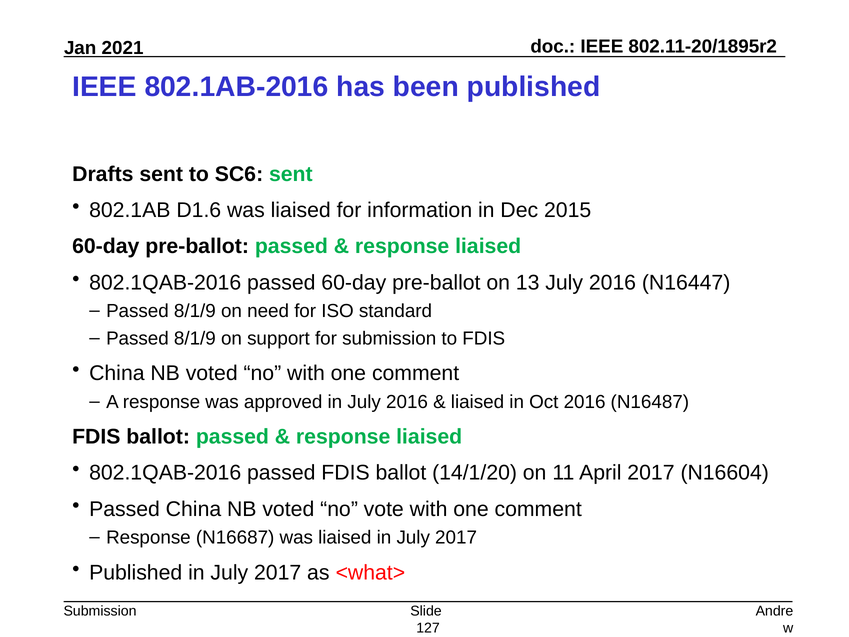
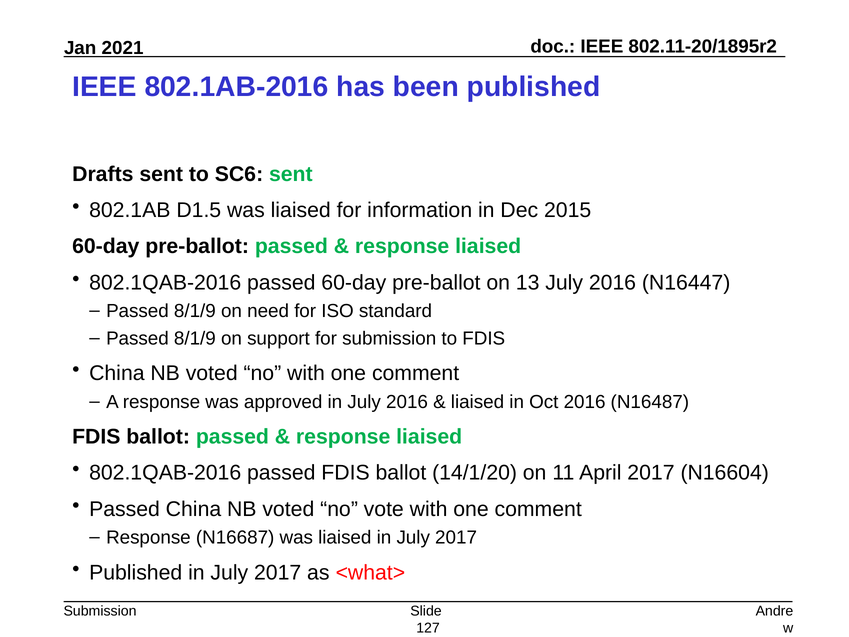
D1.6: D1.6 -> D1.5 (199, 210)
